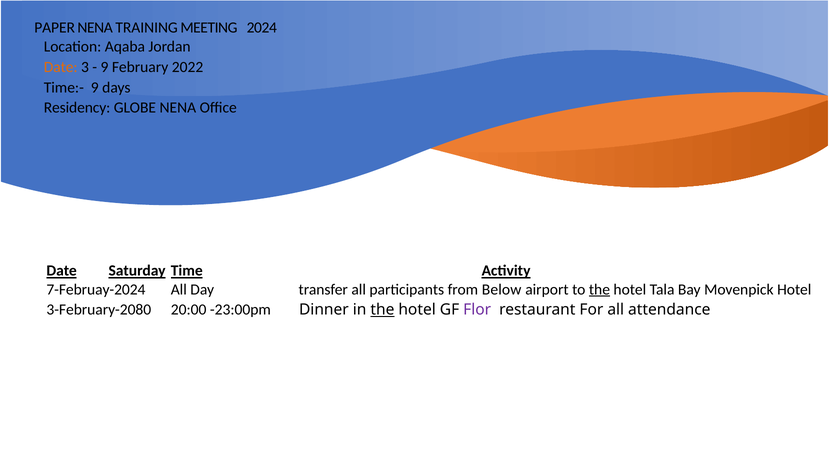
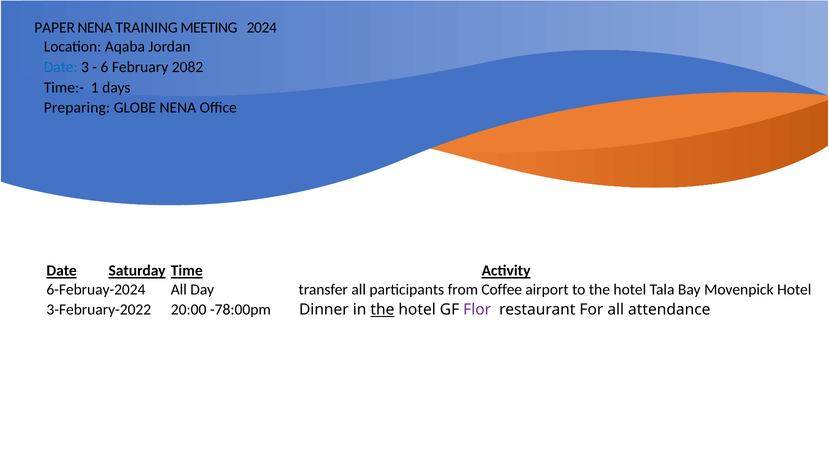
Date colour: orange -> blue (61, 67)
9: 9 -> 6 (105, 67)
2022: 2022 -> 2082 (188, 67)
Time:- 9: 9 -> 1 (95, 88)
Residency: Residency -> Preparing (77, 108)
7-Februay-2024: 7-Februay-2024 -> 6-Februay-2024 (96, 290)
Below: Below -> Coffee (502, 290)
the underline: present -> none (599, 290)
3-February-2080: 3-February-2080 -> 3-February-2022 (99, 310)
-23:00pm: -23:00pm -> -78:00pm (240, 310)
